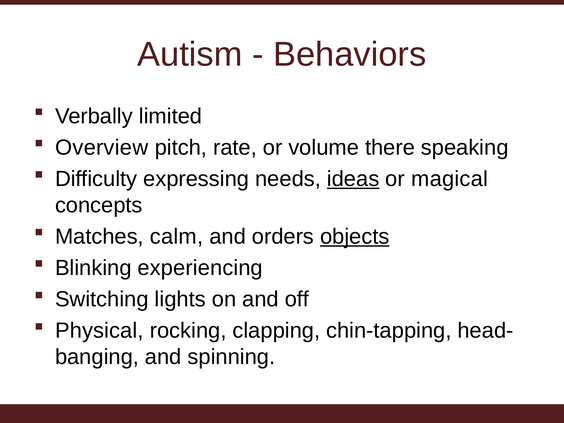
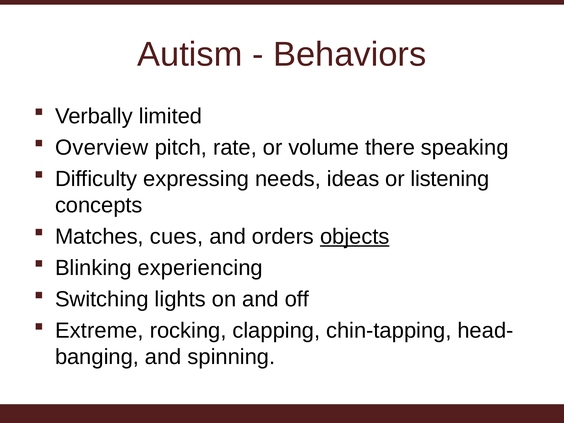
ideas underline: present -> none (353, 179)
magical: magical -> listening (450, 179)
calm: calm -> cues (176, 237)
Physical: Physical -> Extreme (99, 331)
